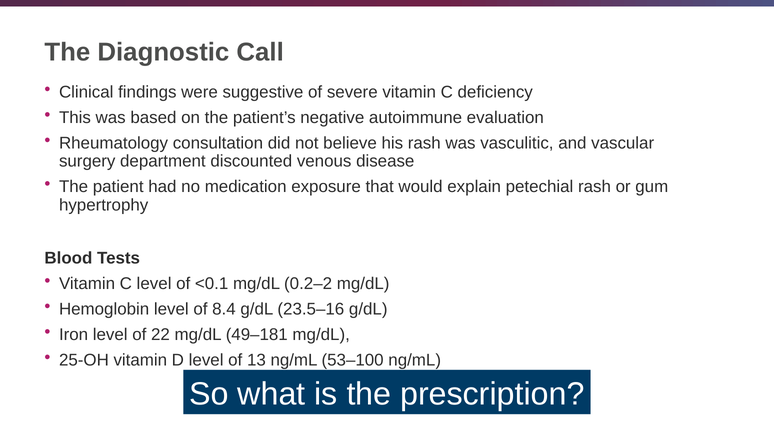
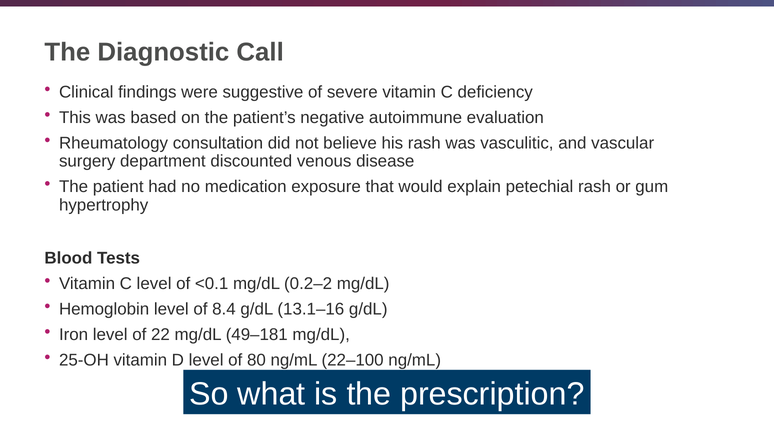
23.5–16: 23.5–16 -> 13.1–16 (311, 309)
13: 13 -> 80 (256, 361)
53–100: 53–100 -> 22–100 (353, 361)
